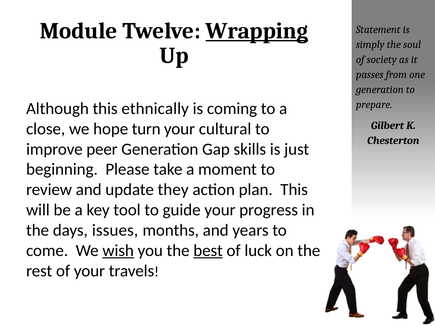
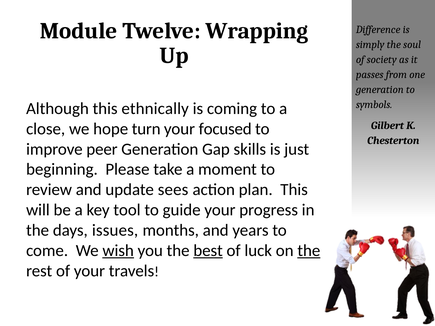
Wrapping underline: present -> none (257, 31)
Statement: Statement -> Difference (378, 30)
prepare: prepare -> symbols (374, 105)
cultural: cultural -> focused (225, 129)
they: they -> sees (173, 190)
the underline: none -> present (309, 251)
